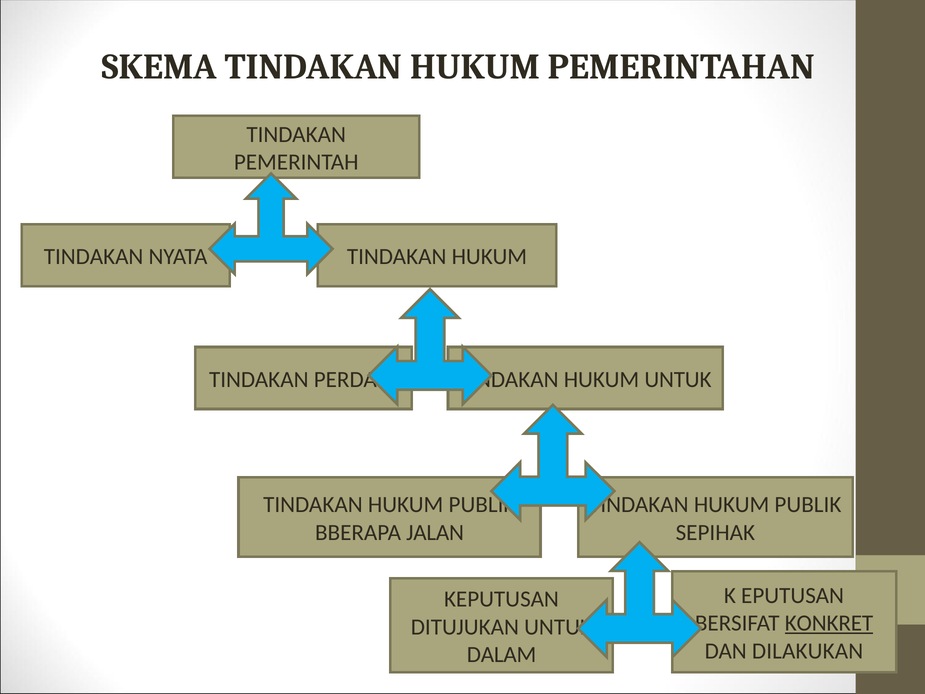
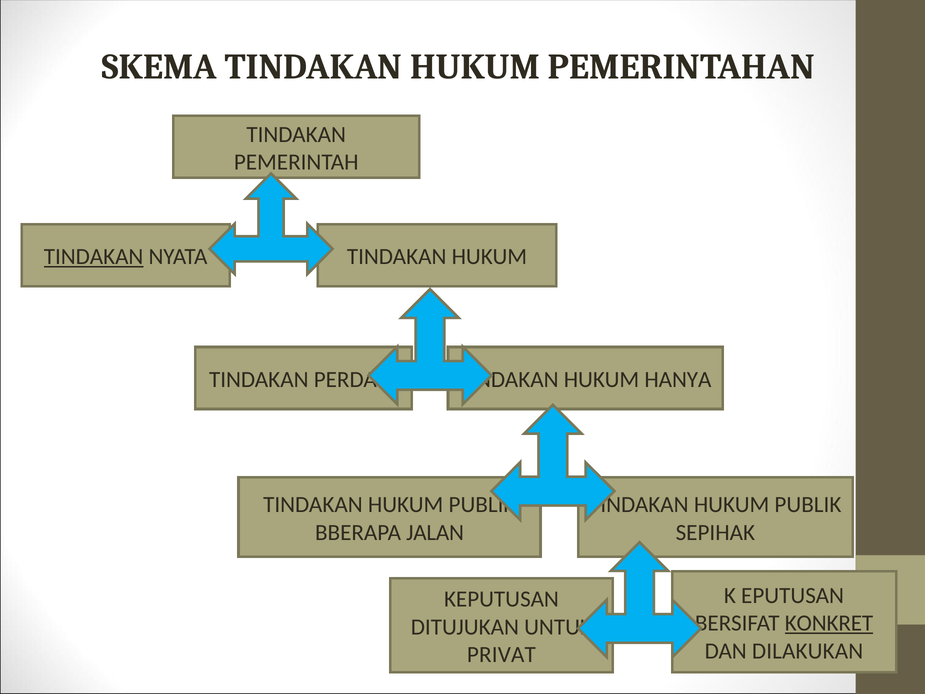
TINDAKAN underline: none -> present (94, 257)
HUKUM UNTUK: UNTUK -> HANYA (678, 379)
DALAM: DALAM -> PRIVAT (501, 654)
